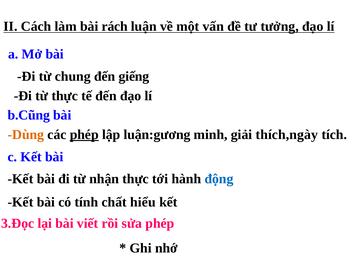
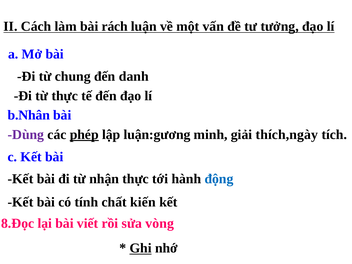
giếng: giếng -> danh (134, 76)
b.Cũng: b.Cũng -> b.Nhân (29, 115)
Dùng colour: orange -> purple (26, 135)
hiểu: hiểu -> kiến (143, 202)
3.Đọc: 3.Đọc -> 8.Đọc (18, 223)
sửa phép: phép -> vòng (160, 223)
Ghi underline: none -> present (141, 248)
